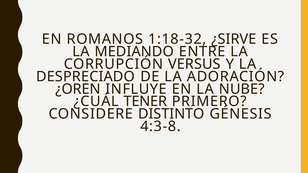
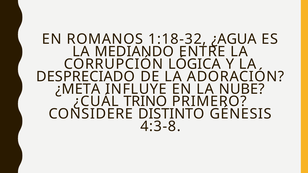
¿SIRVE: ¿SIRVE -> ¿AGUA (234, 39)
VERSUS: VERSUS -> LÓGICA (194, 64)
¿OREN: ¿OREN -> ¿META (78, 89)
TENER: TENER -> TRINO (145, 102)
